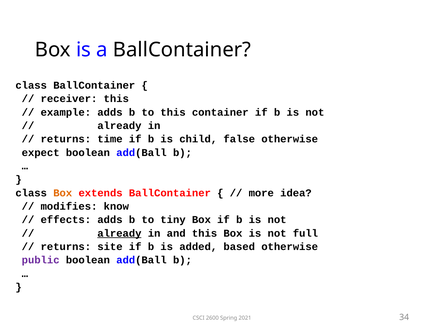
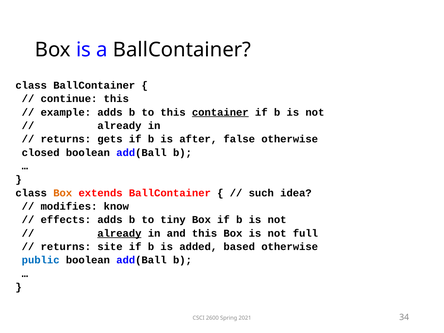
receiver: receiver -> continue (69, 99)
container underline: none -> present (220, 112)
time: time -> gets (110, 139)
child: child -> after (198, 139)
expect: expect -> closed (41, 153)
more: more -> such (261, 193)
public colour: purple -> blue (41, 260)
